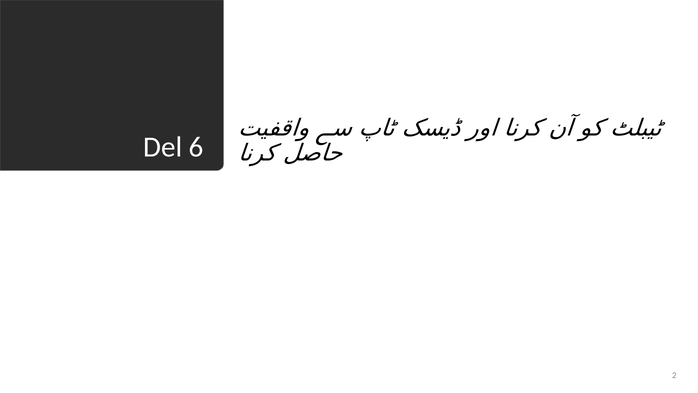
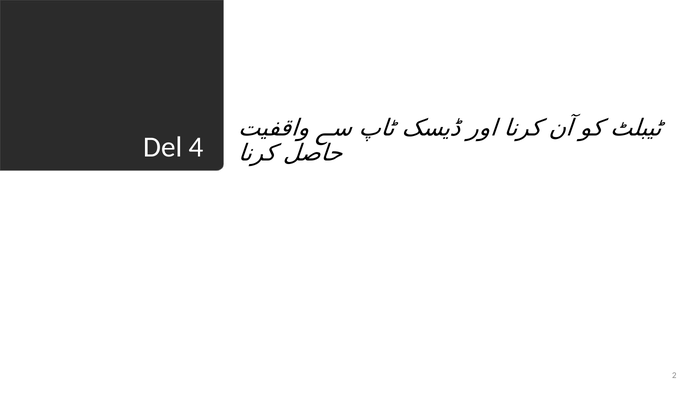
6: 6 -> 4 (196, 147)
